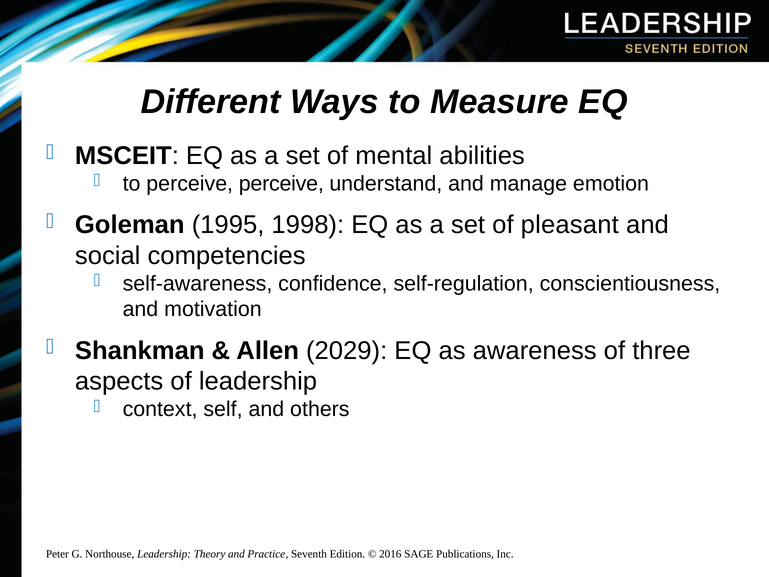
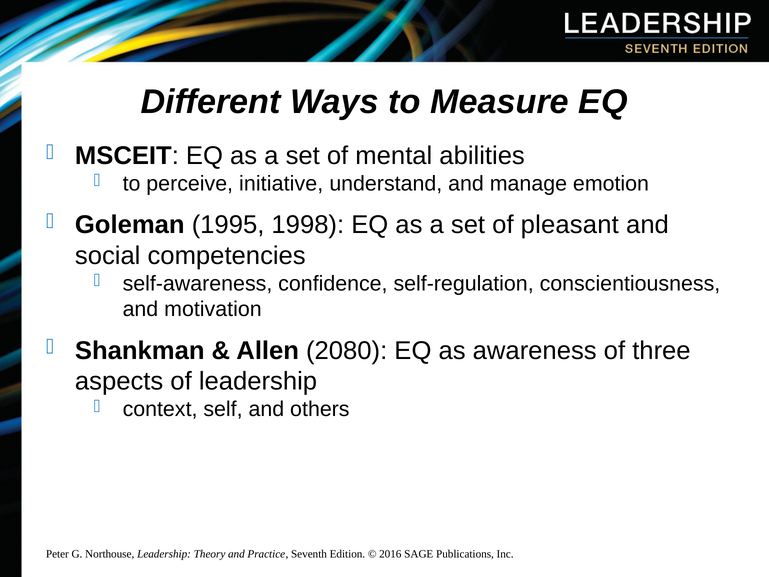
perceive perceive: perceive -> initiative (281, 184)
2029: 2029 -> 2080 (347, 350)
